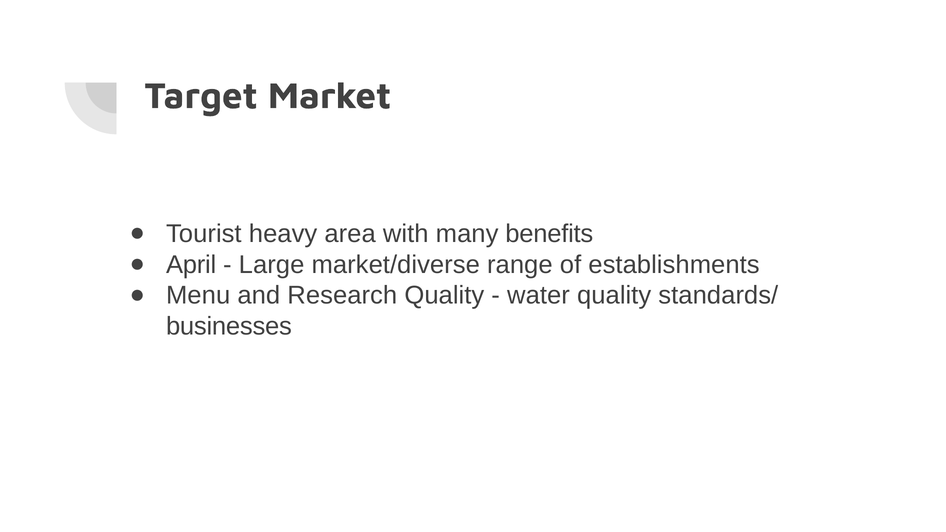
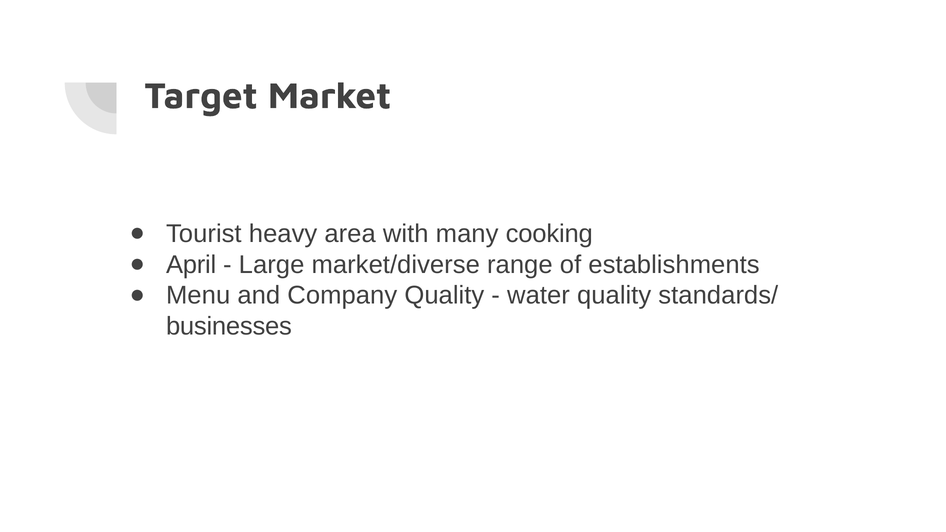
benefits: benefits -> cooking (549, 234)
Research: Research -> Company (342, 296)
